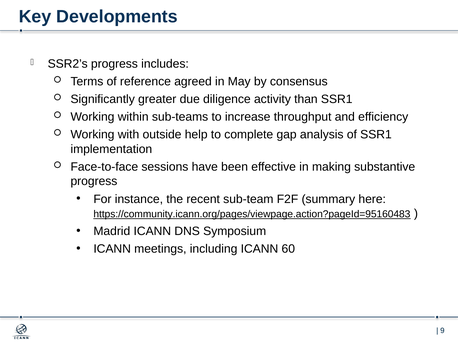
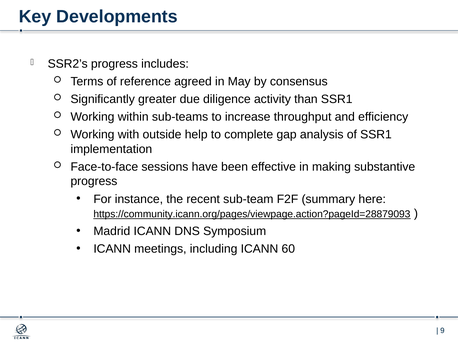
https://community.icann.org/pages/viewpage.action?pageId=95160483: https://community.icann.org/pages/viewpage.action?pageId=95160483 -> https://community.icann.org/pages/viewpage.action?pageId=28879093 (252, 214)
